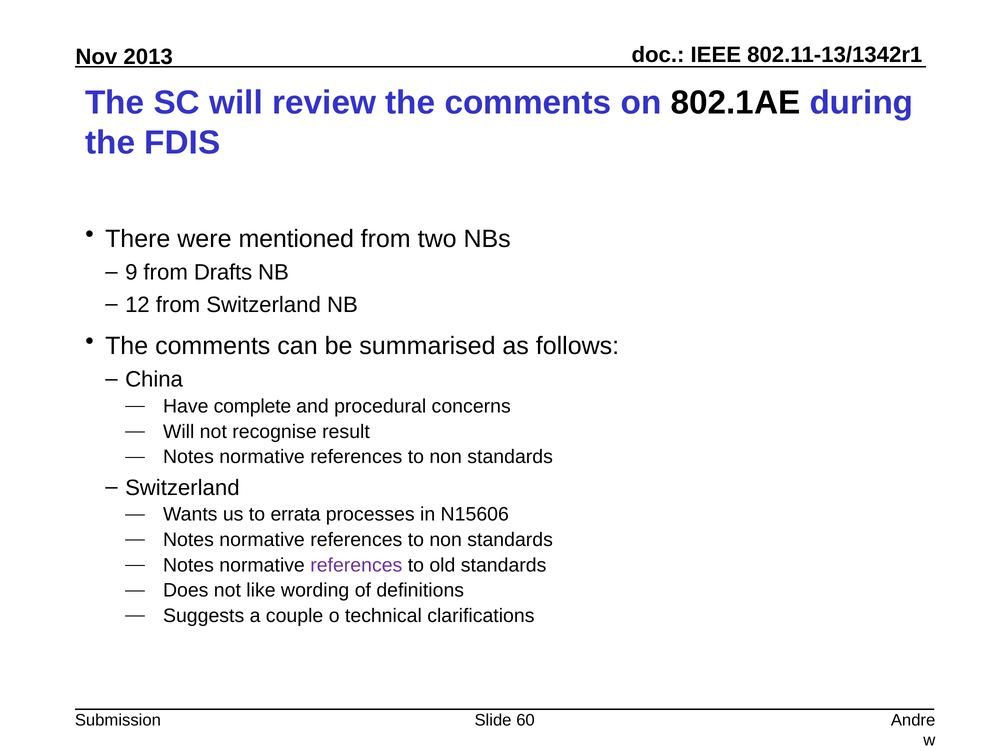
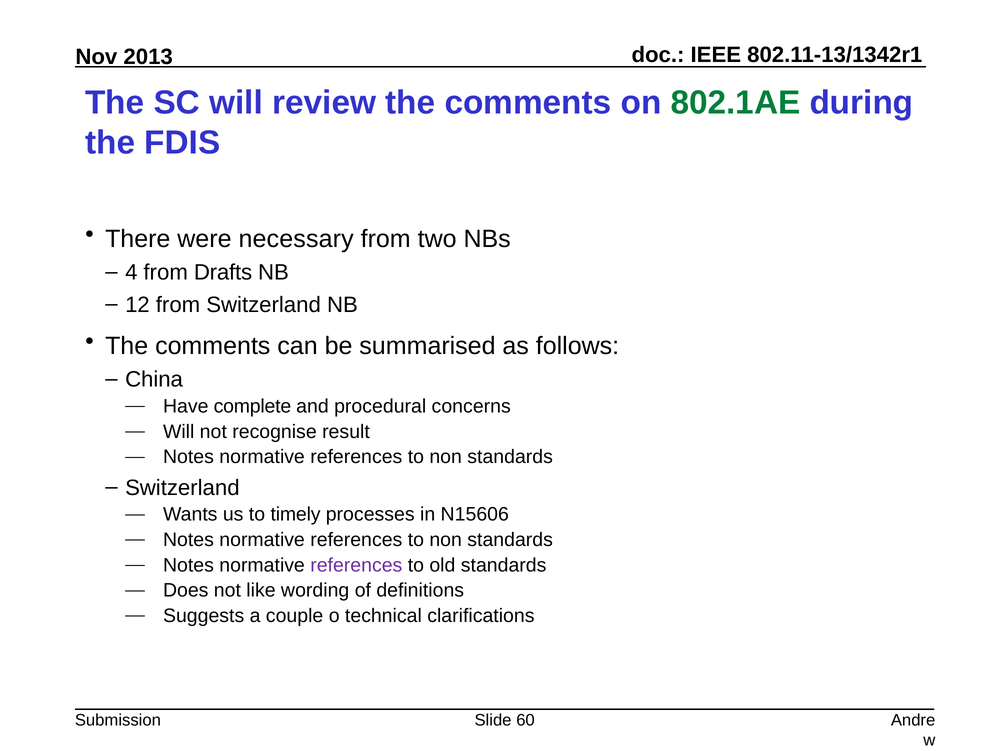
802.1AE colour: black -> green (735, 102)
mentioned: mentioned -> necessary (296, 239)
9: 9 -> 4 (131, 272)
errata: errata -> timely (296, 514)
